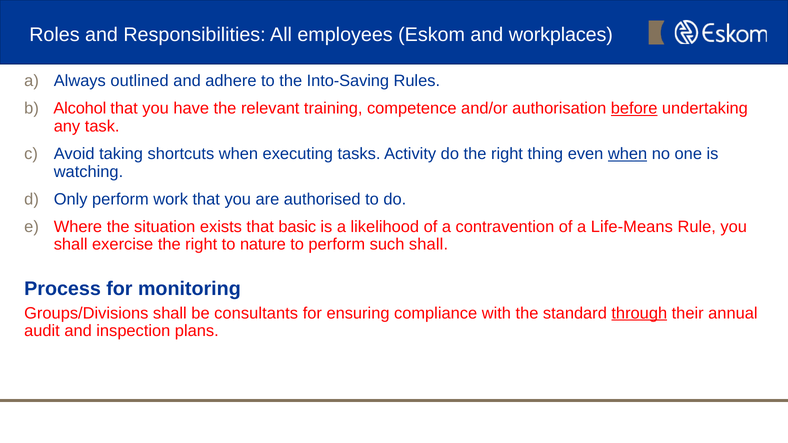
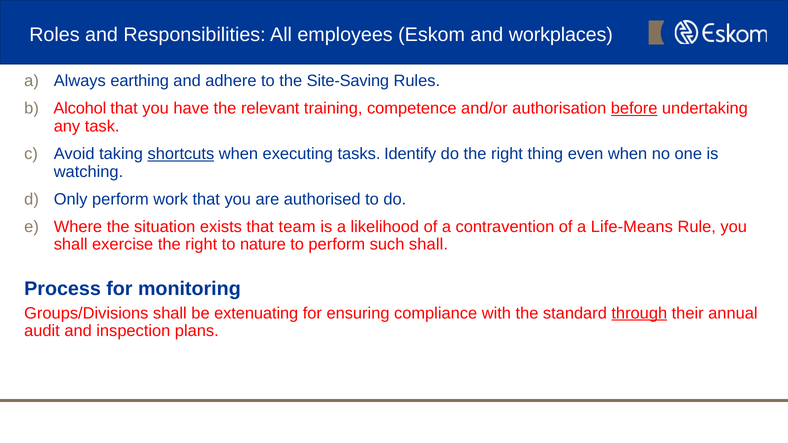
outlined: outlined -> earthing (140, 81)
Into-Saving: Into-Saving -> Site-Saving (348, 81)
shortcuts underline: none -> present (181, 154)
Activity: Activity -> Identify (410, 154)
when underline: present -> none (628, 154)
basic: basic -> team (297, 227)
consultants: consultants -> extenuating (256, 313)
